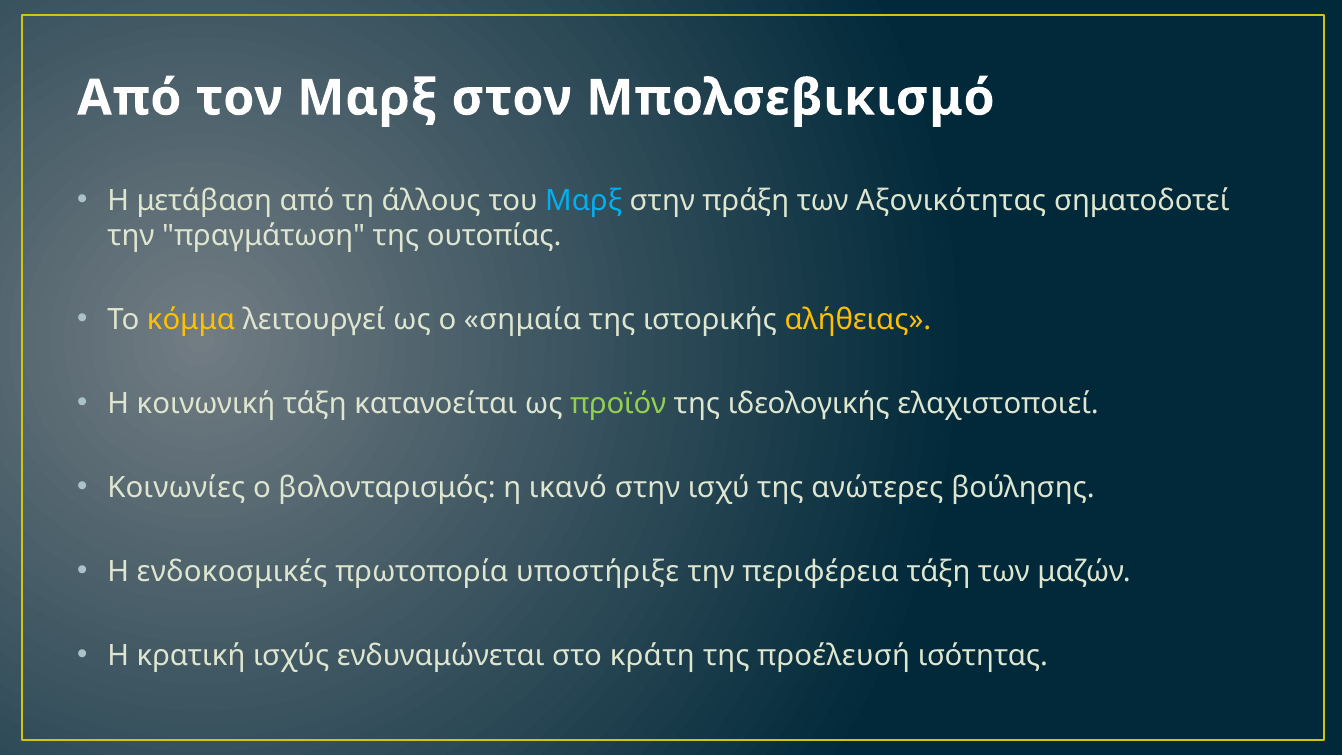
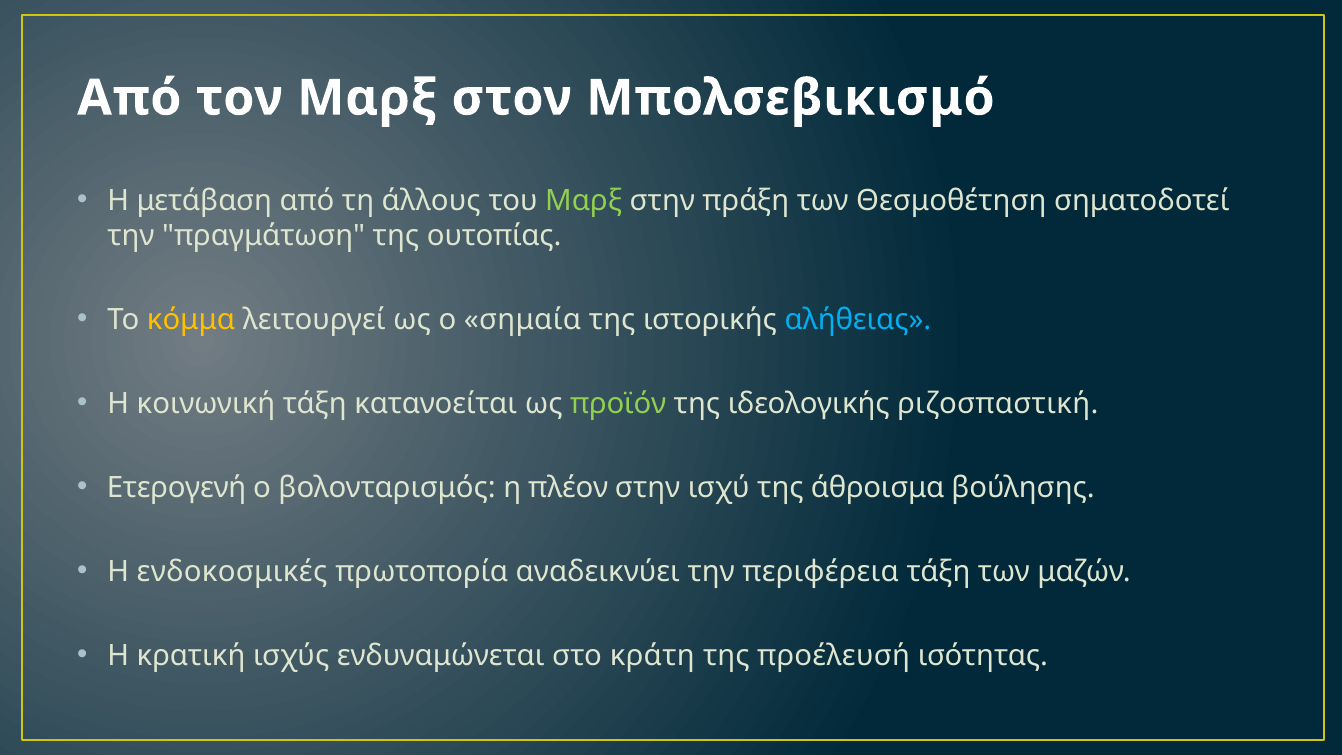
Μαρξ colour: light blue -> light green (584, 201)
Αξονικότητας: Αξονικότητας -> Θεσμοθέτηση (951, 201)
αλήθειας colour: yellow -> light blue (858, 320)
ελαχιστοποιεί: ελαχιστοποιεί -> ριζοσπαστική (998, 404)
Κοινωνίες: Κοινωνίες -> Ετερογενή (177, 488)
ικανό: ικανό -> πλέον (568, 488)
ανώτερες: ανώτερες -> άθροισμα (878, 488)
υποστήριξε: υποστήριξε -> αναδεικνύει (598, 571)
